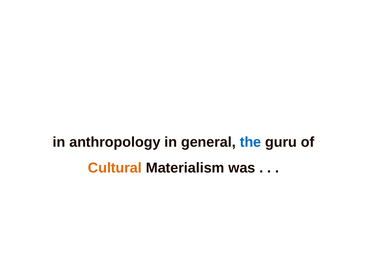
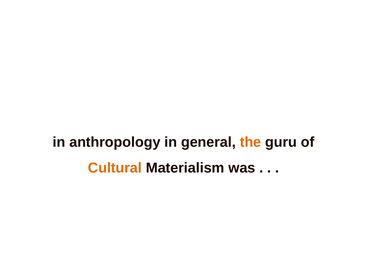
the colour: blue -> orange (250, 142)
